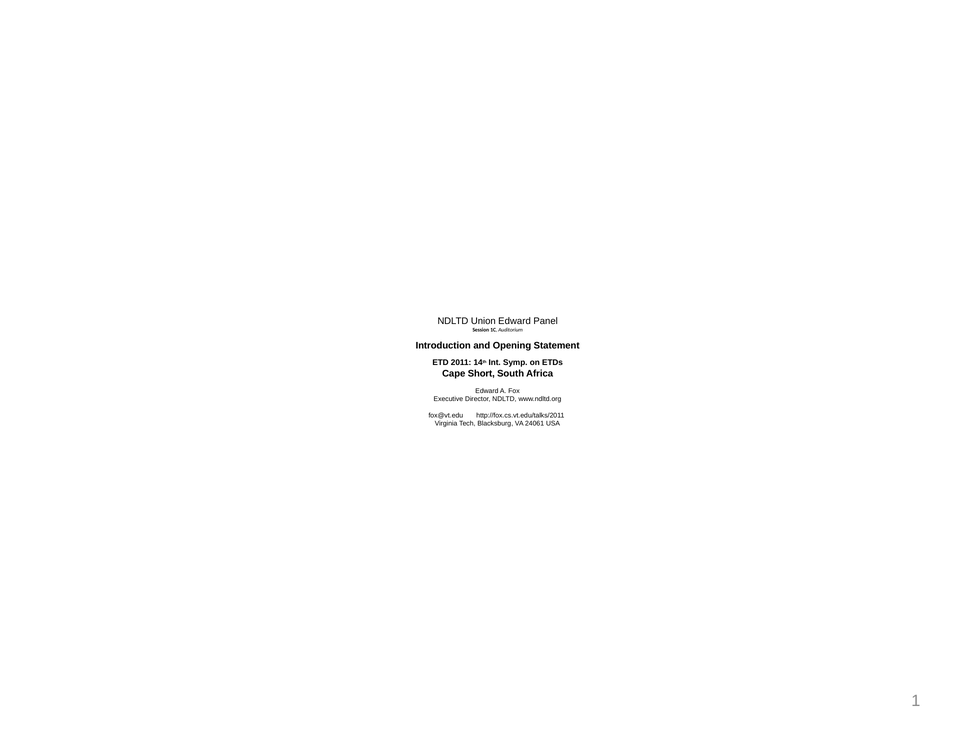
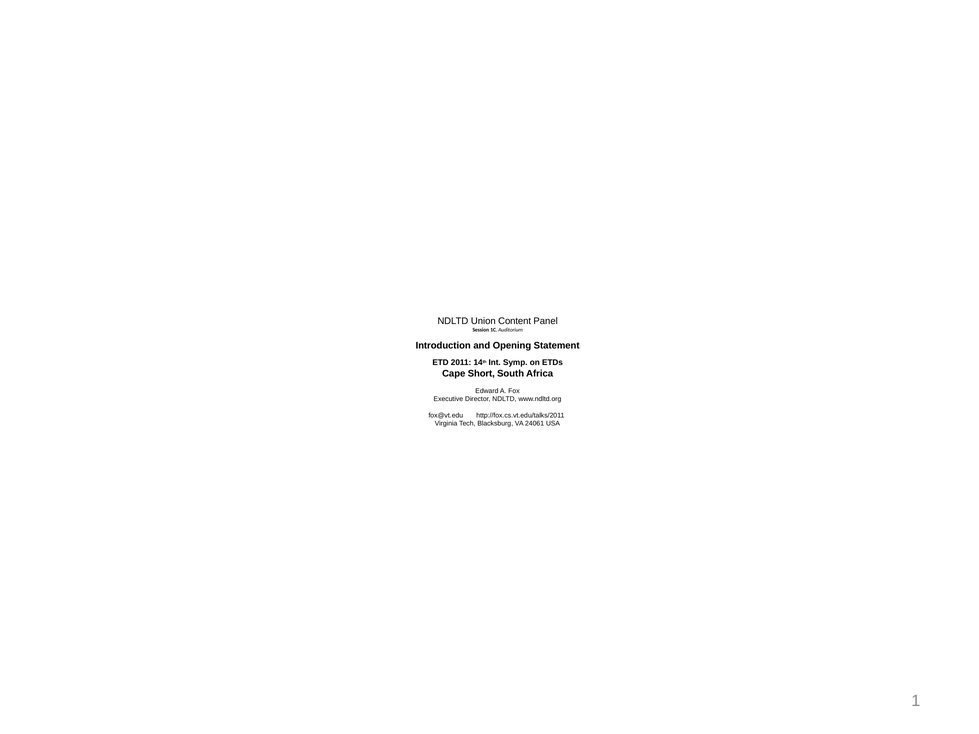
Union Edward: Edward -> Content (515, 321)
